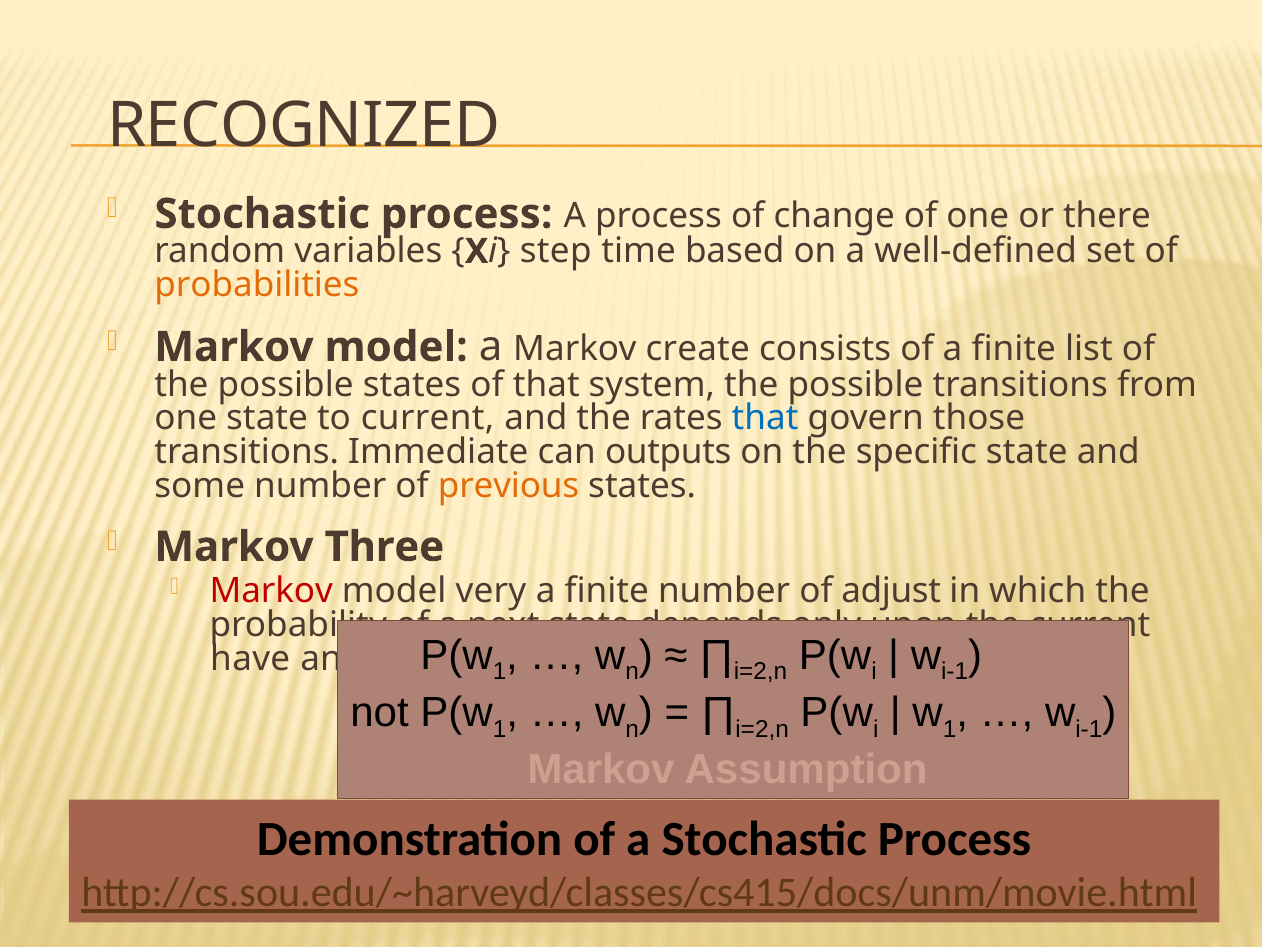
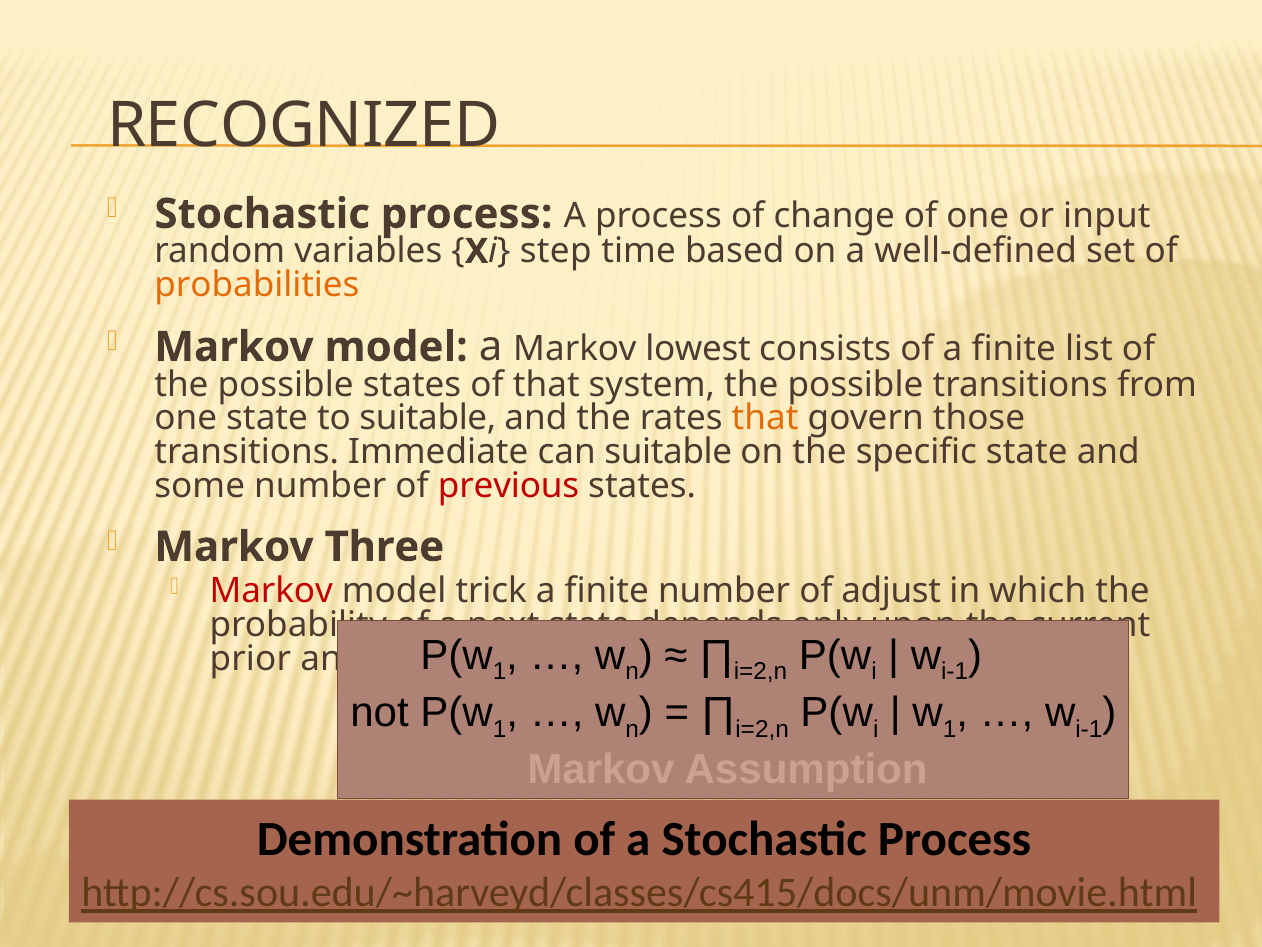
there: there -> input (1107, 216)
create: create -> lowest (698, 349)
to current: current -> suitable (428, 418)
that colour: blue -> orange (765, 418)
can outputs: outputs -> suitable (668, 452)
previous colour: orange -> red (509, 485)
very: very -> trick (491, 591)
have: have -> prior (250, 658)
